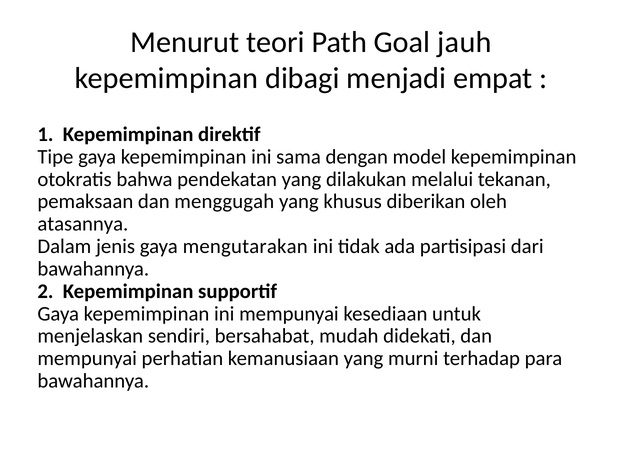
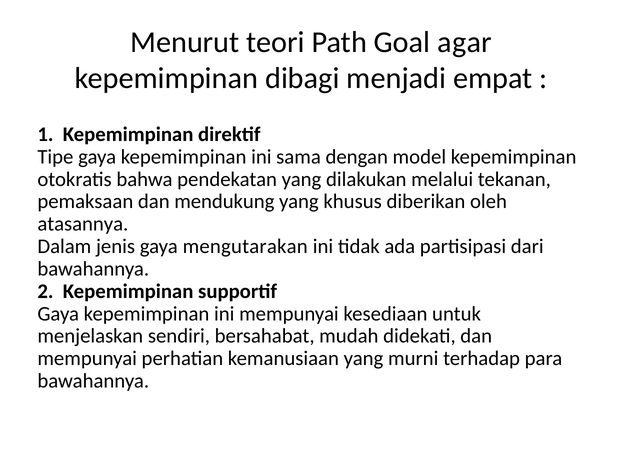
jauh: jauh -> agar (465, 42)
menggugah: menggugah -> mendukung (224, 202)
